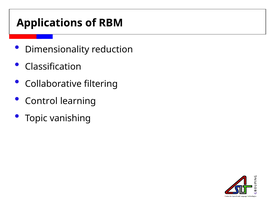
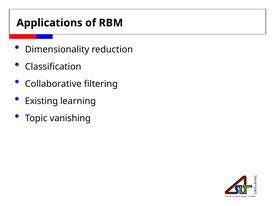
Control: Control -> Existing (41, 101)
